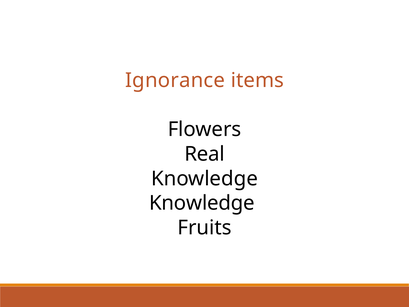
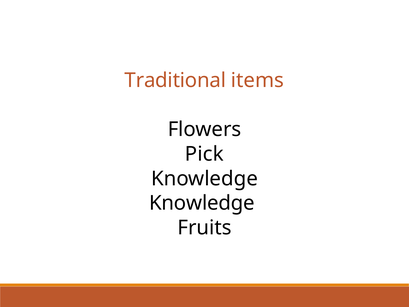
Ignorance: Ignorance -> Traditional (175, 80)
Real: Real -> Pick (204, 154)
